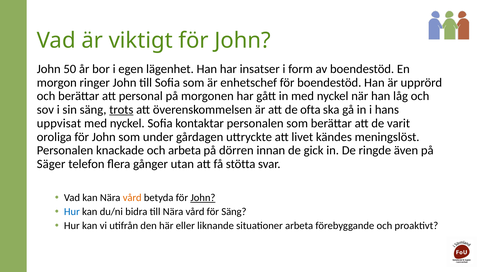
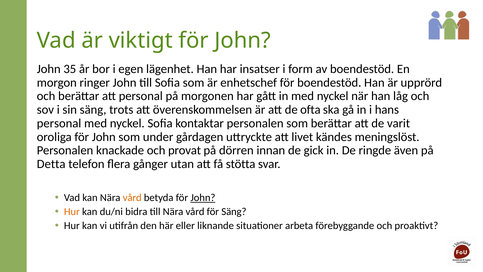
50: 50 -> 35 (70, 69)
trots underline: present -> none (121, 110)
uppvisat: uppvisat -> personal (59, 123)
och arbeta: arbeta -> provat (185, 150)
Säger: Säger -> Detta (51, 164)
Hur colour: blue -> orange (72, 211)
